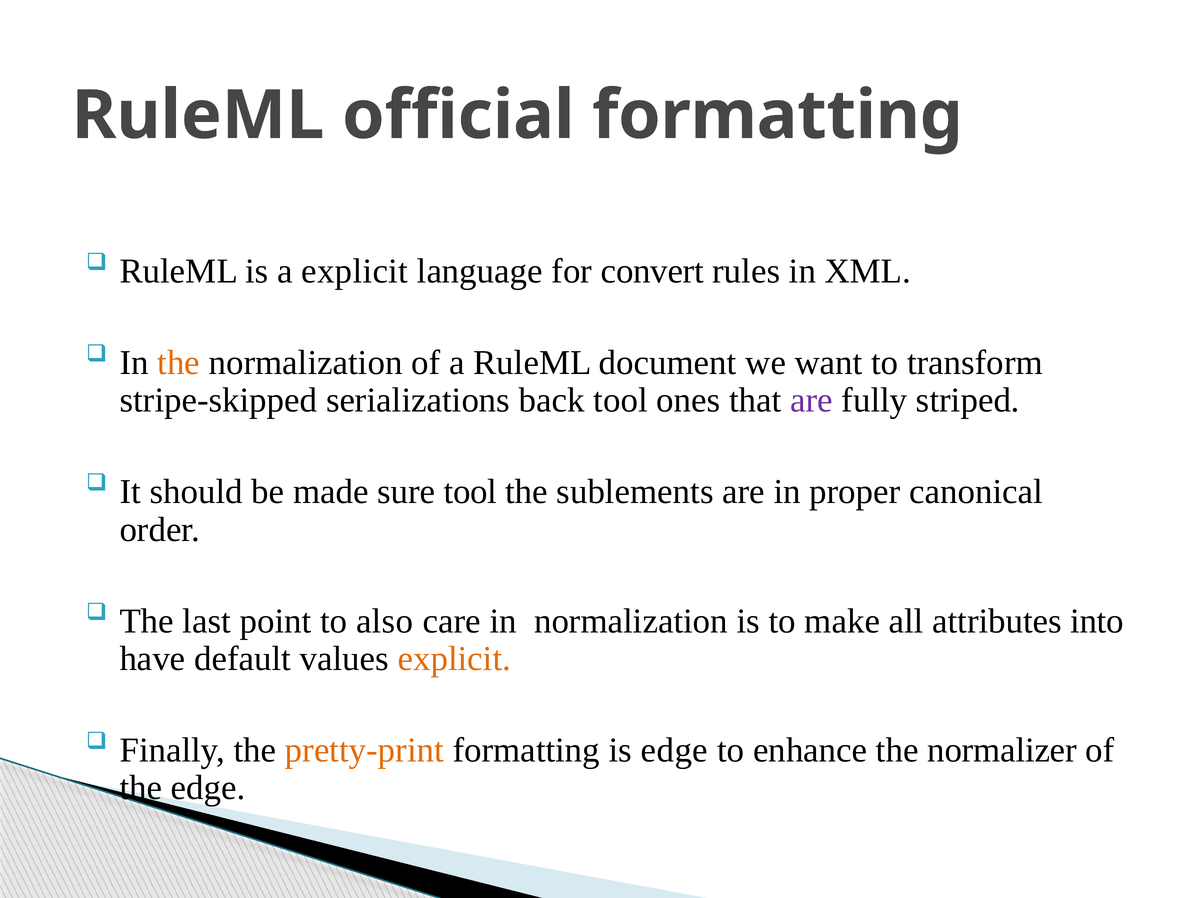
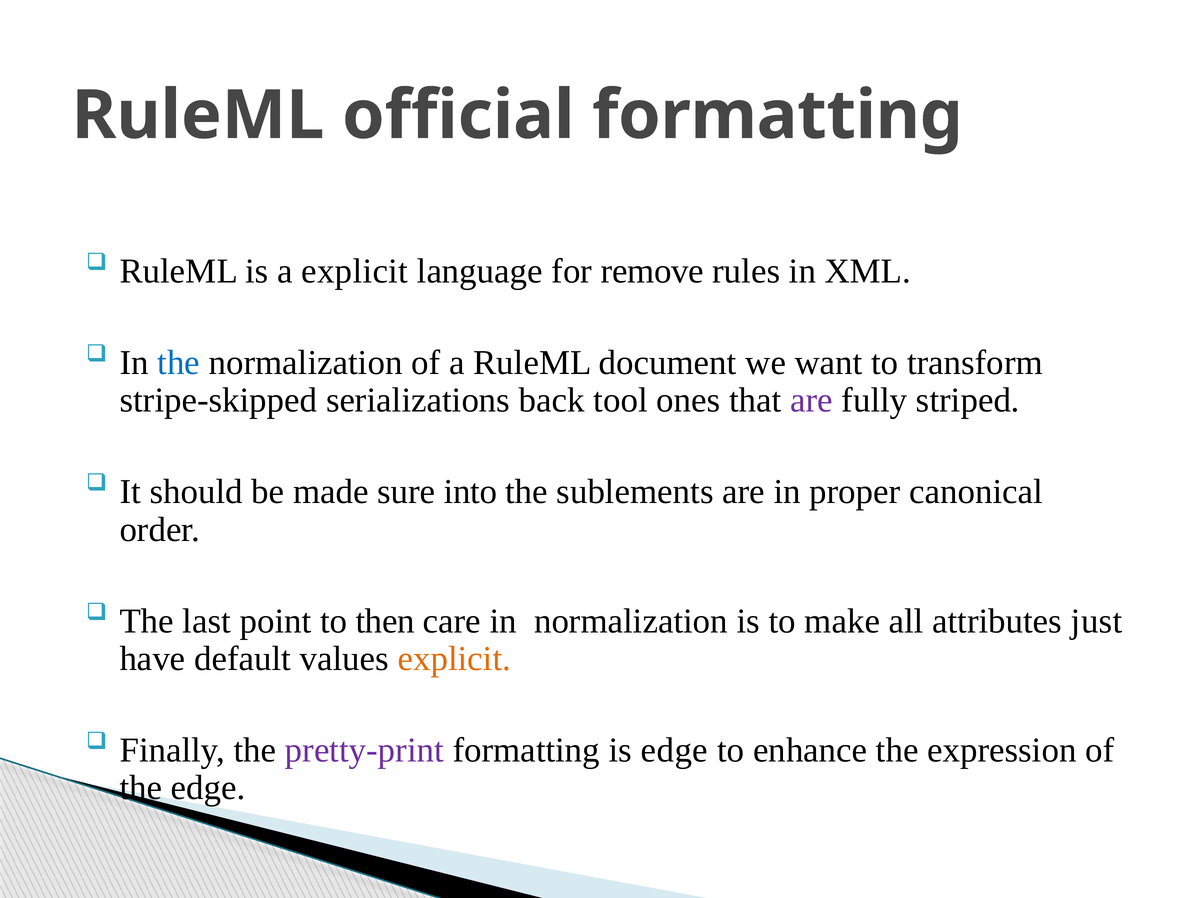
convert: convert -> remove (652, 271)
the colour: orange -> blue (179, 363)
sure tool: tool -> into (471, 492)
also: also -> then (385, 621)
into: into -> just (1097, 621)
pretty-print colour: orange -> purple (364, 751)
normalizer: normalizer -> expression (1002, 751)
